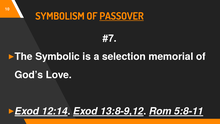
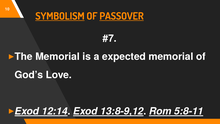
SYMBOLISM underline: none -> present (60, 16)
The Symbolic: Symbolic -> Memorial (58, 57)
selection: selection -> expected (124, 57)
